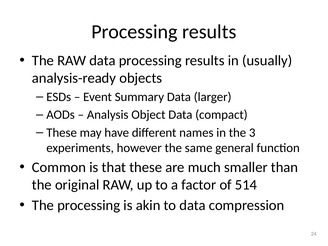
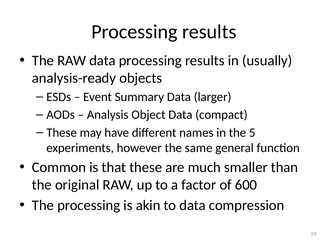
3: 3 -> 5 (252, 133)
514: 514 -> 600 (246, 185)
